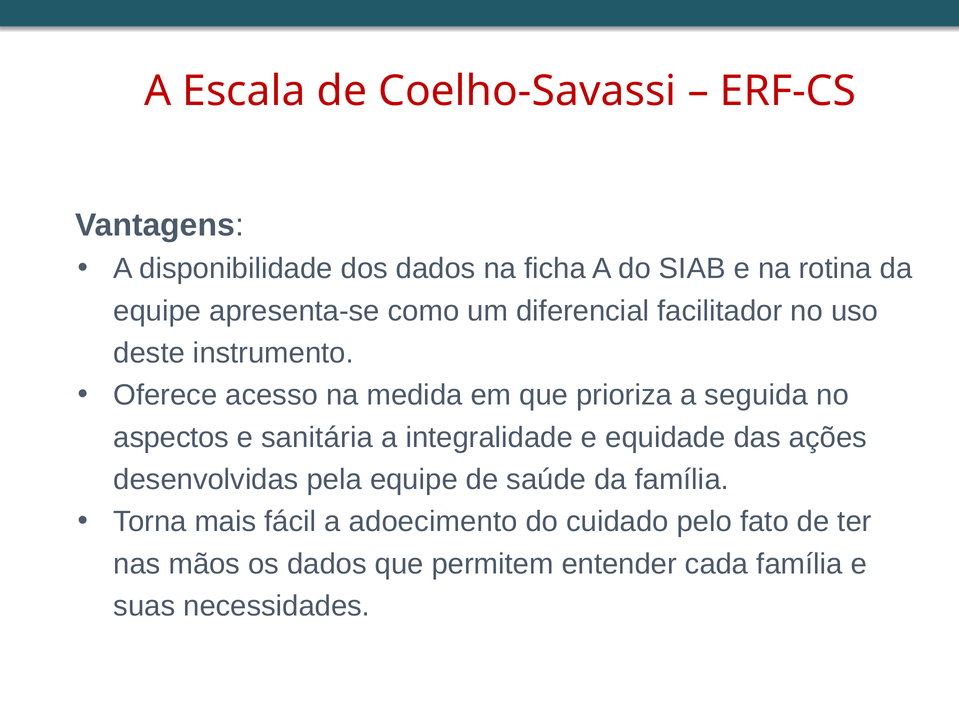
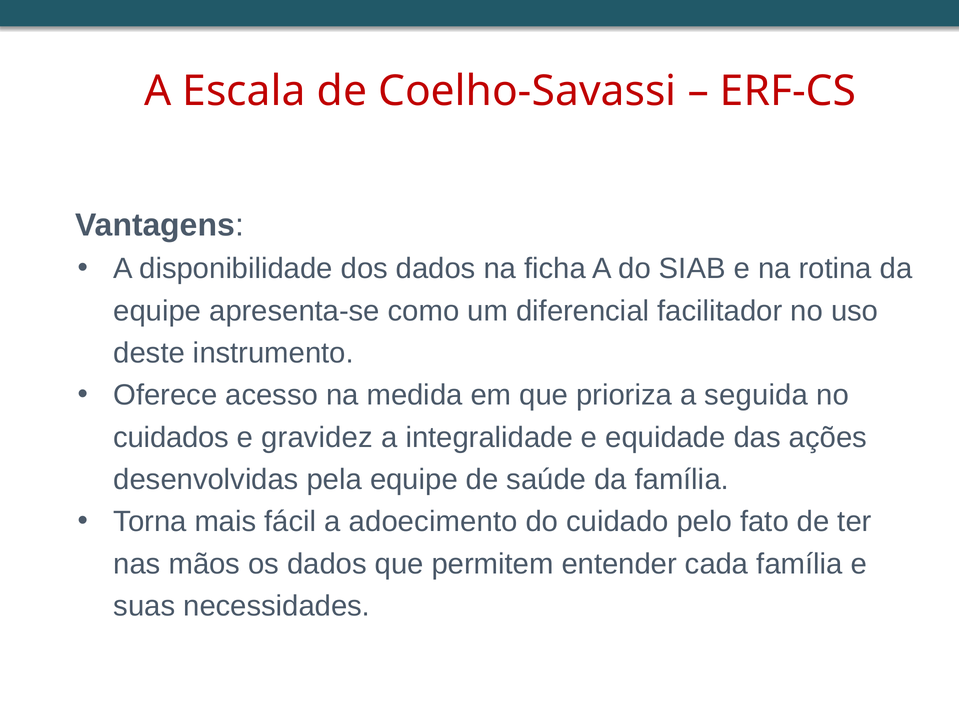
aspectos: aspectos -> cuidados (171, 438)
sanitária: sanitária -> gravidez (317, 438)
